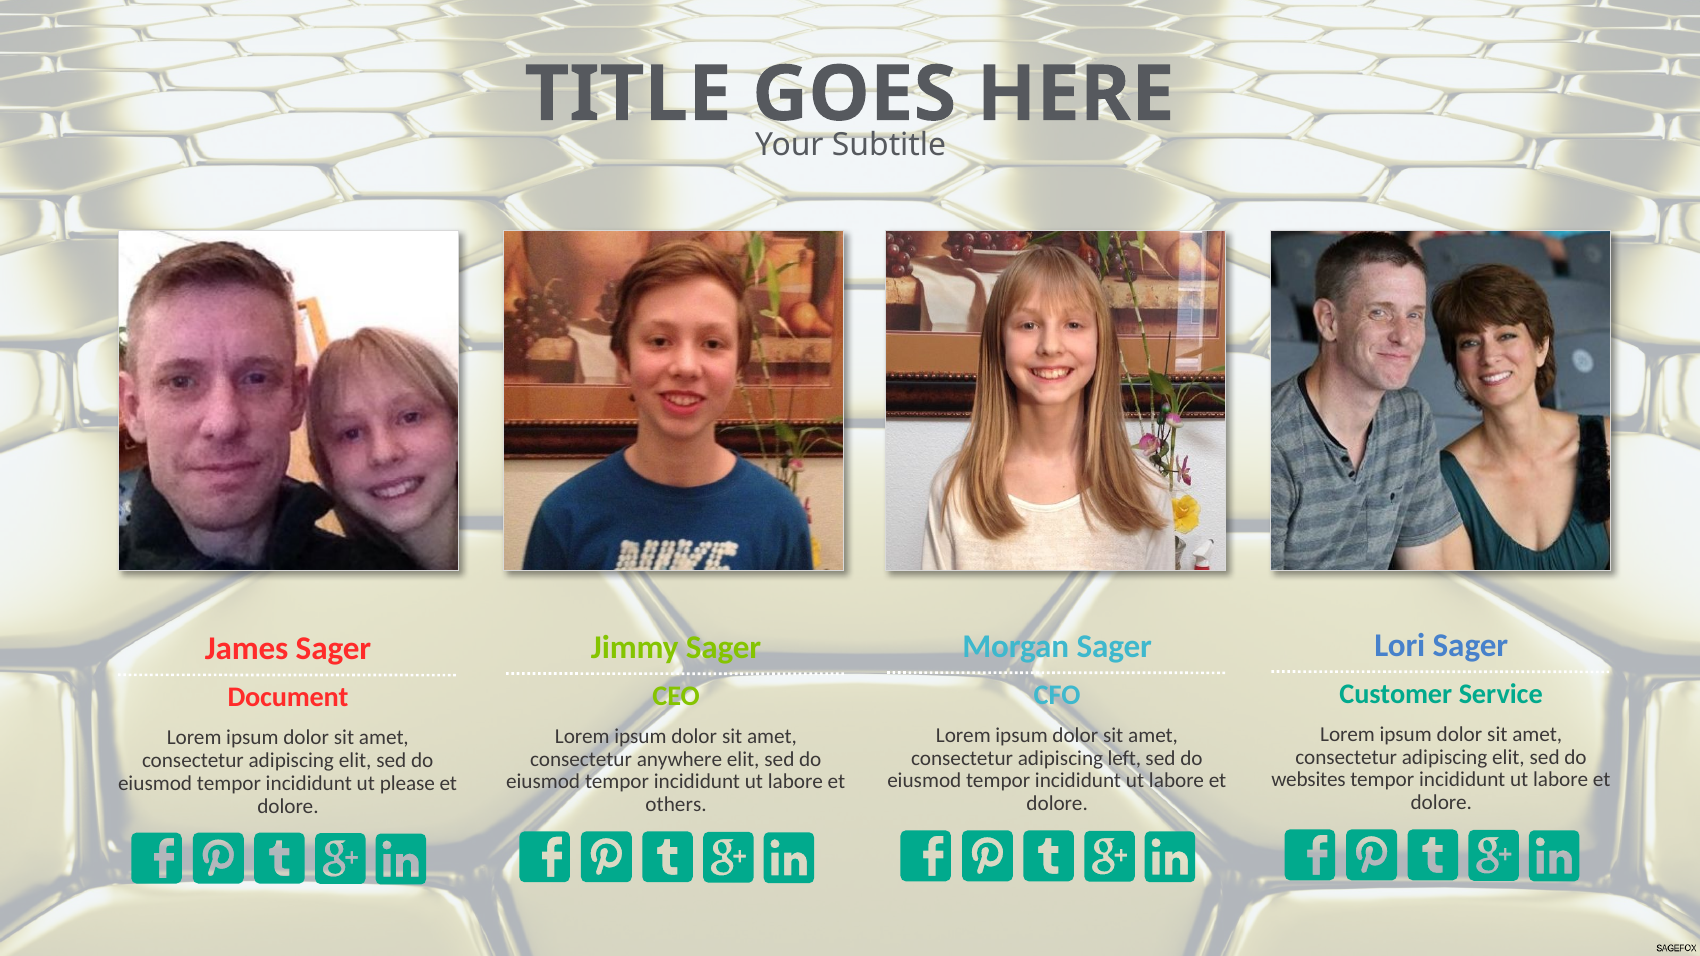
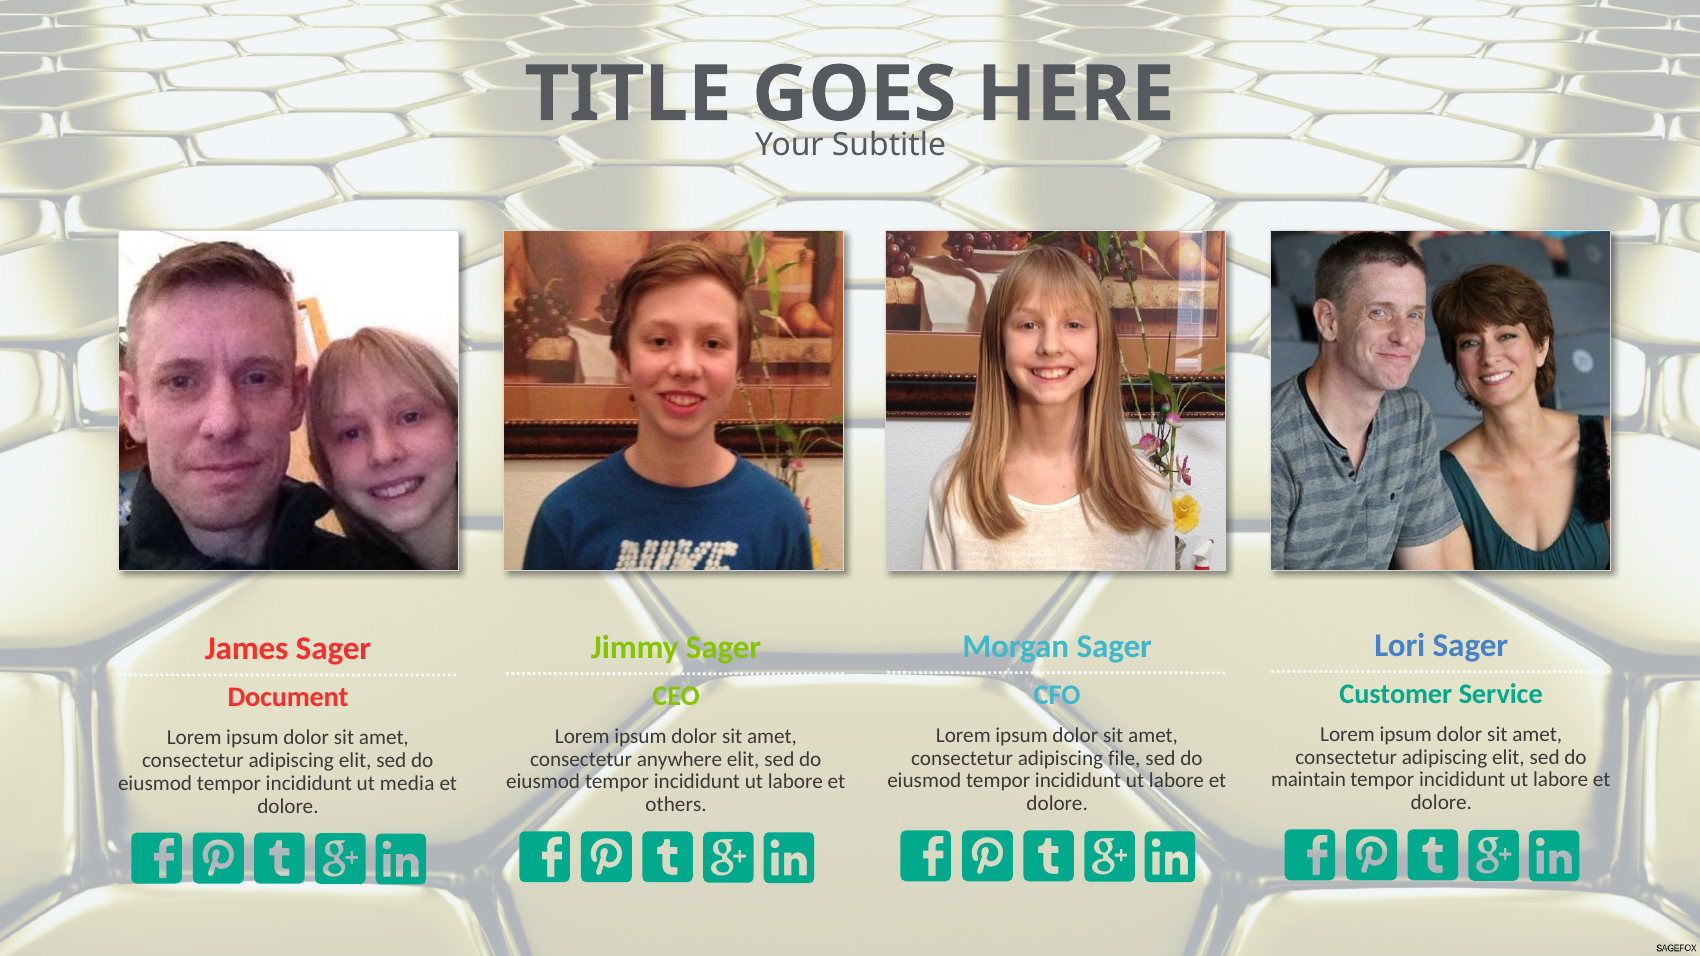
left: left -> file (1124, 758)
websites: websites -> maintain (1308, 780)
please: please -> media (407, 783)
